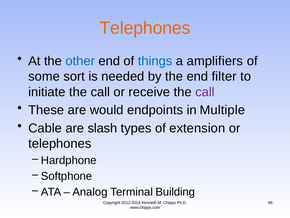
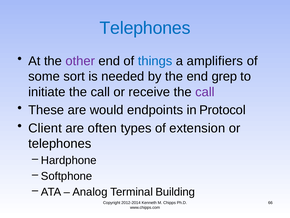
Telephones colour: orange -> blue (145, 28)
other colour: blue -> purple (80, 61)
filter: filter -> grep (224, 76)
Multiple: Multiple -> Protocol (223, 110)
Cable: Cable -> Client (45, 128)
slash: slash -> often (102, 128)
